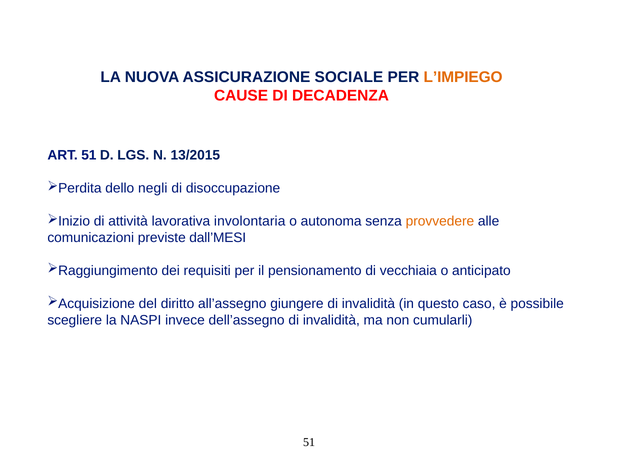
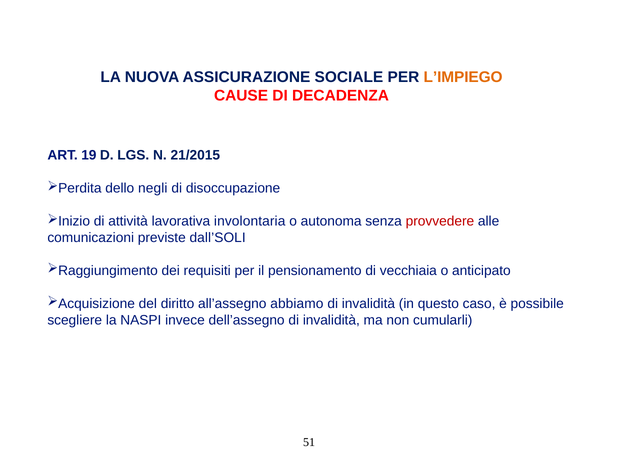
ART 51: 51 -> 19 (89, 156)
13/2015: 13/2015 -> 21/2015 (195, 156)
provvedere colour: orange -> red (440, 222)
dall’MESI: dall’MESI -> dall’SOLI (218, 238)
giungere: giungere -> abbiamo (297, 304)
